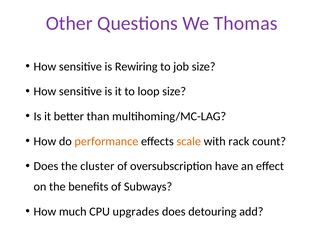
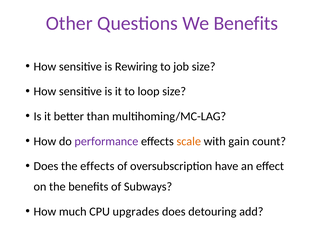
We Thomas: Thomas -> Benefits (246, 23)
performance colour: orange -> purple (106, 141)
rack: rack -> gain (239, 141)
the cluster: cluster -> effects (97, 166)
